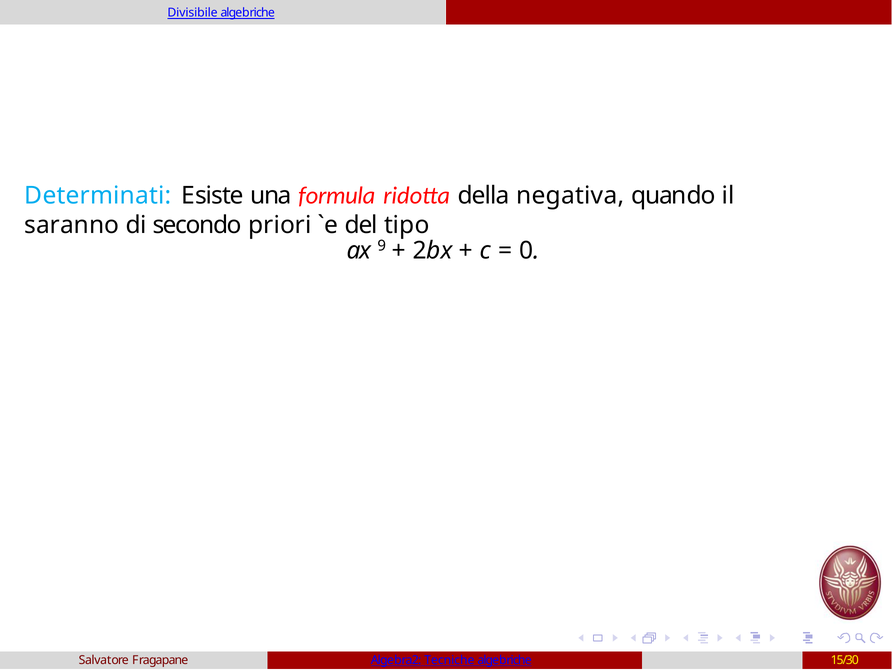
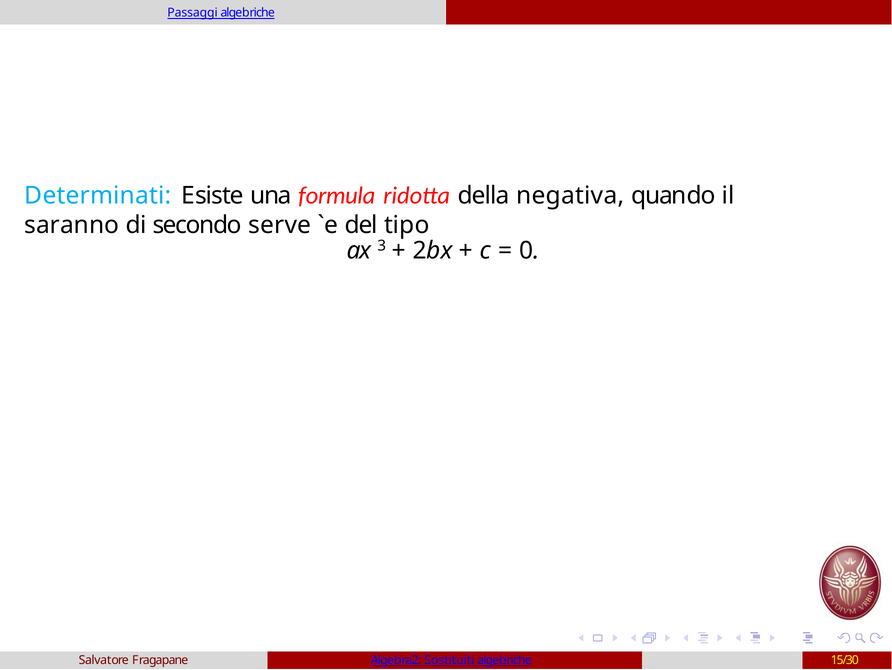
Divisibile: Divisibile -> Passaggi (193, 13)
priori: priori -> serve (280, 225)
9: 9 -> 3 (382, 246)
Tecniche: Tecniche -> Sostituiti (449, 660)
